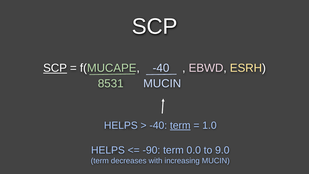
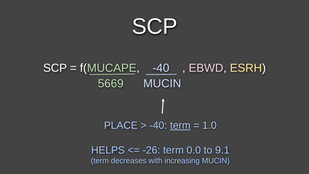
SCP underline: present -> none (55, 68)
8531: 8531 -> 5669 (111, 84)
HELPS: HELPS -> PLACE (121, 125)
-90: -90 -> -26 (151, 150)
9.0: 9.0 -> 9.1 (222, 150)
